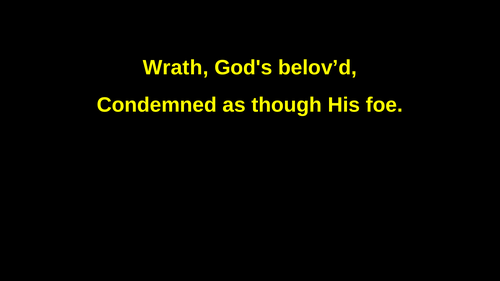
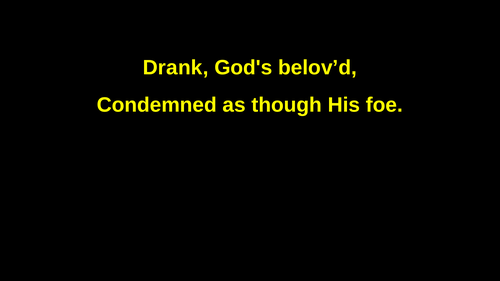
Wrath: Wrath -> Drank (176, 68)
